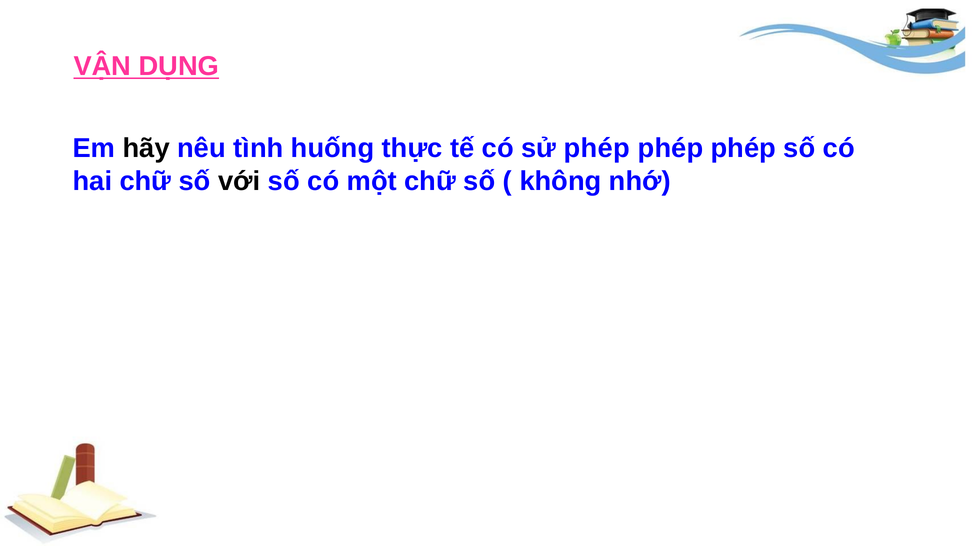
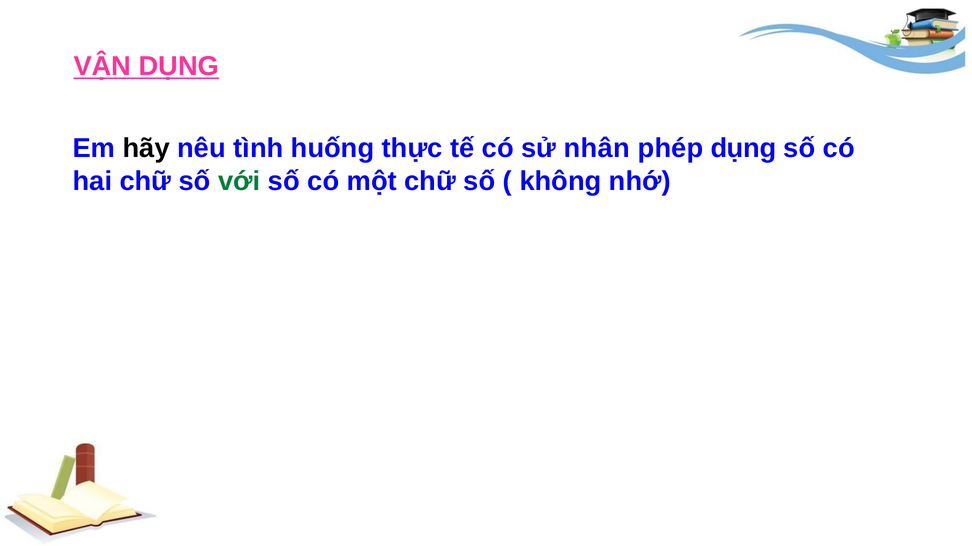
sử phép: phép -> nhân (597, 148)
phép: phép -> dụng (743, 148)
với colour: black -> green (239, 181)
